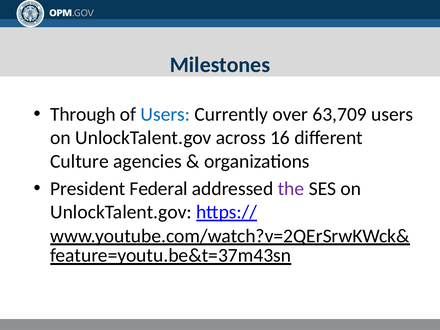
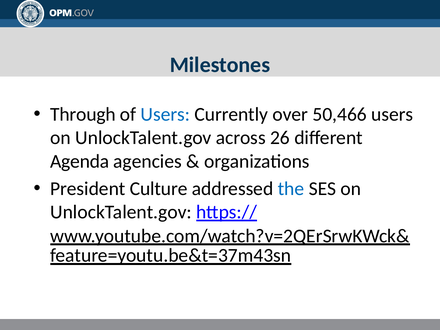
63,709: 63,709 -> 50,466 (340, 114)
16: 16 -> 26 (280, 138)
Culture: Culture -> Agenda (80, 161)
Federal: Federal -> Culture (159, 189)
the colour: purple -> blue (291, 189)
